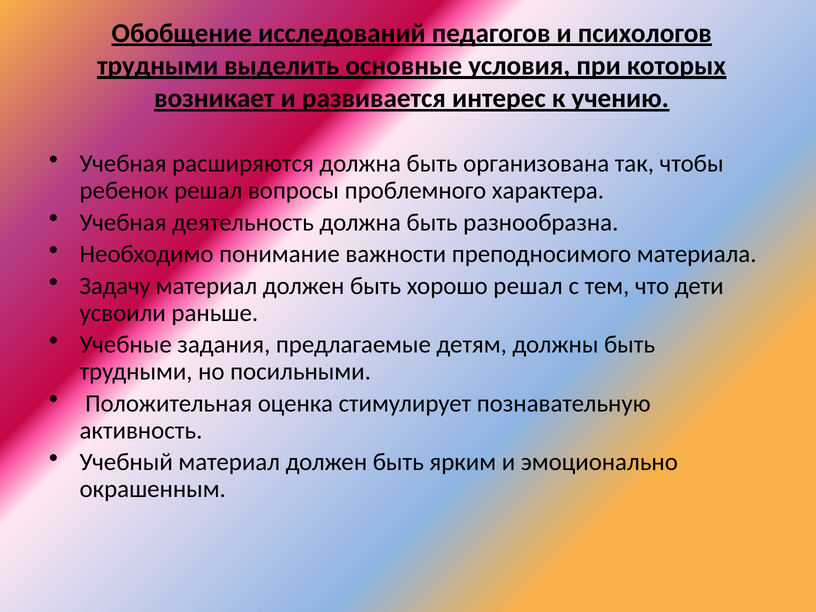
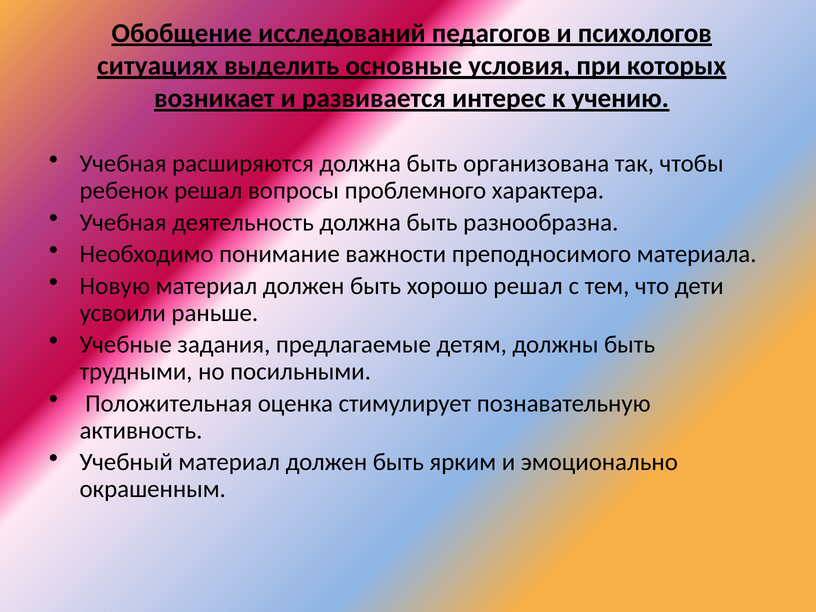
трудными: трудными -> ситуациях (158, 66)
Задачу: Задачу -> Новую (115, 286)
